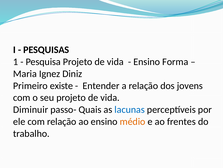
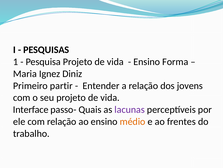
existe: existe -> partir (61, 85)
Diminuir: Diminuir -> Interface (31, 109)
lacunas colour: blue -> purple (130, 109)
